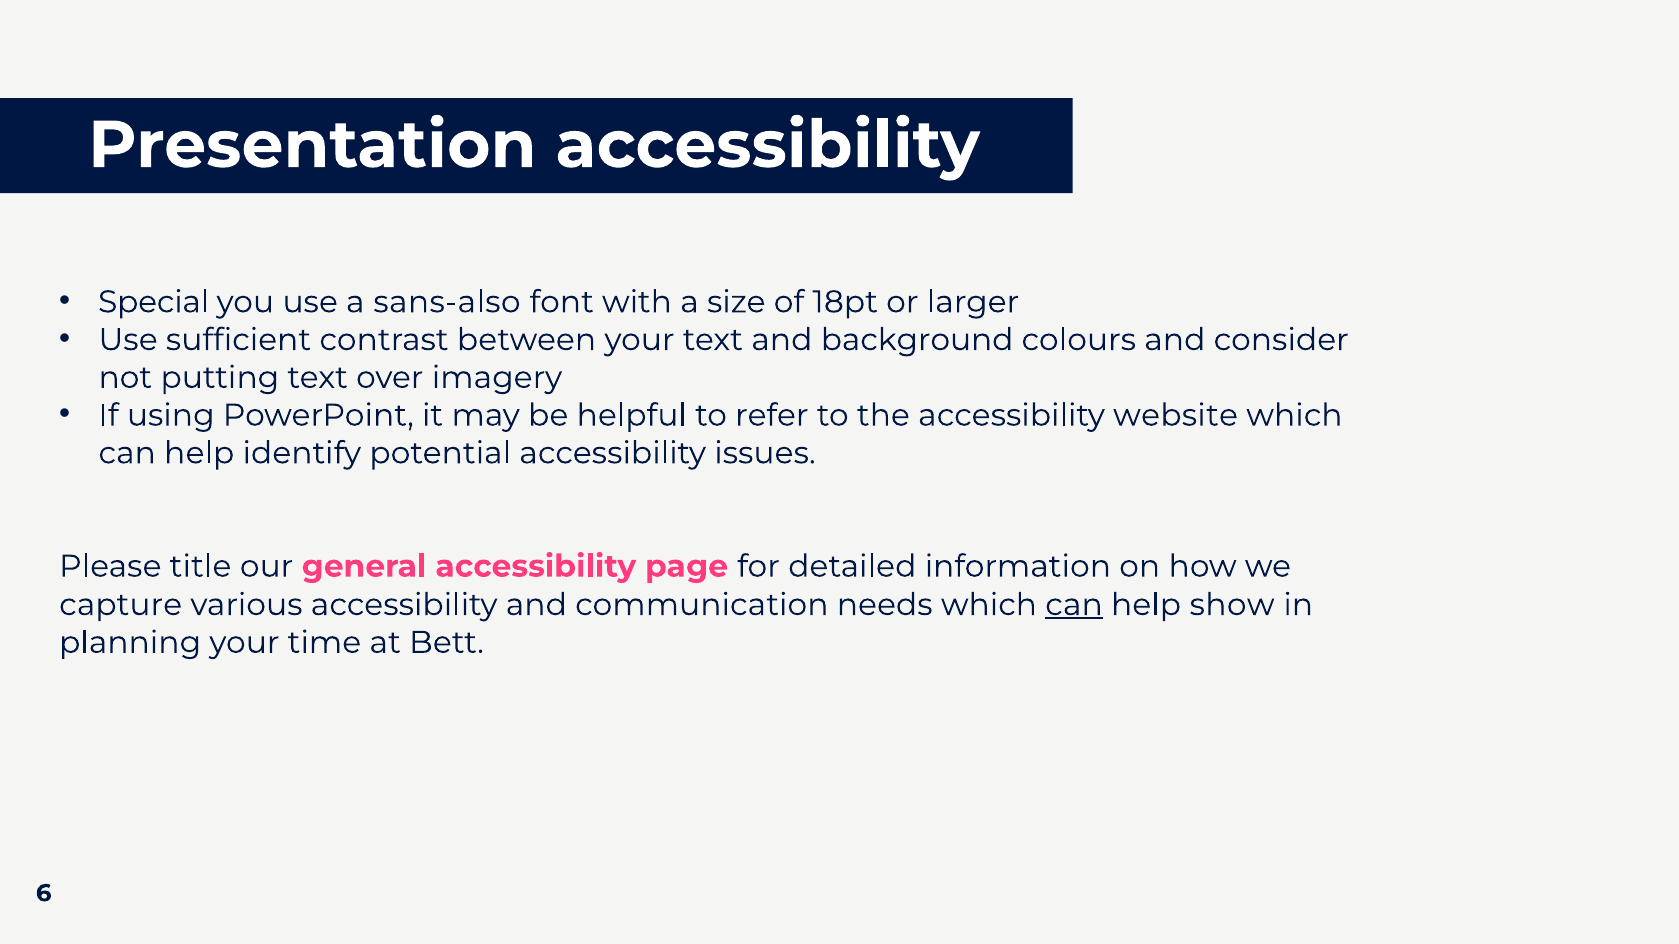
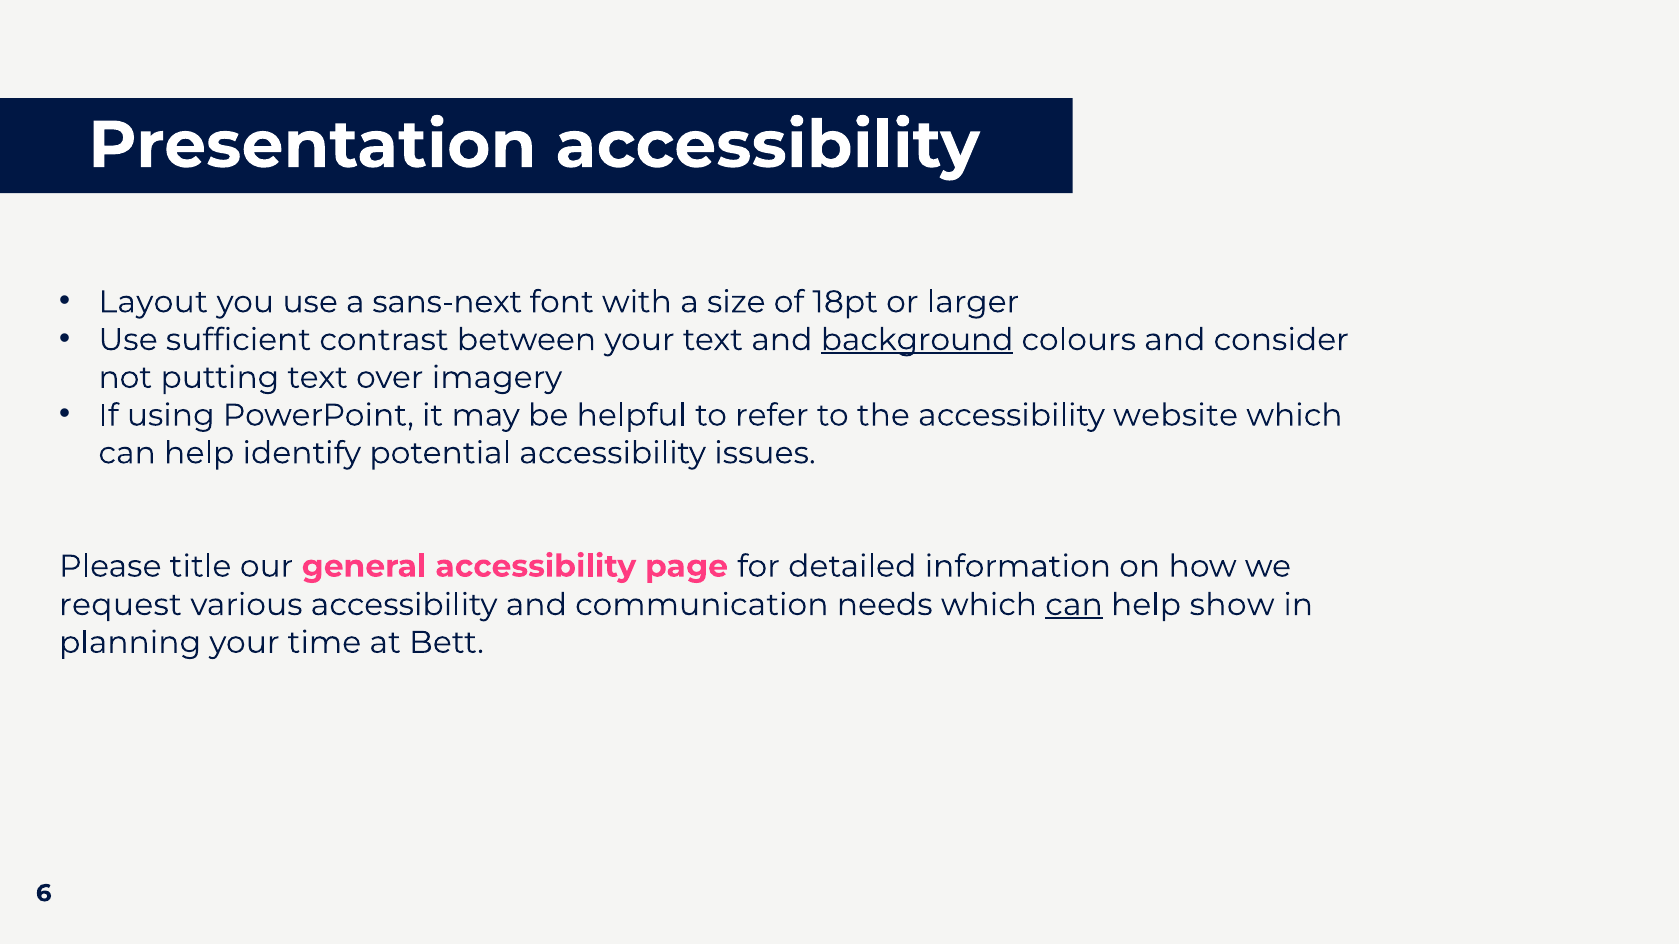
Special: Special -> Layout (153, 302)
sans-also: sans-also -> sans-next (447, 302)
background underline: none -> present (917, 340)
capture: capture -> request (120, 605)
